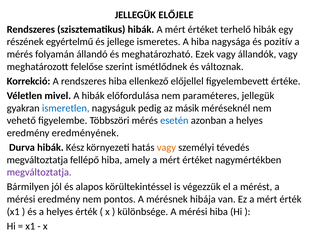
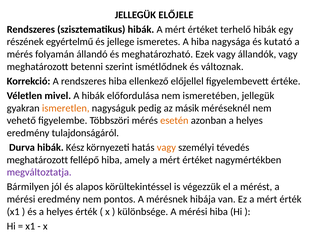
pozitív: pozitív -> kutató (278, 42)
felelőse: felelőse -> betenni (87, 67)
paraméteres: paraméteres -> ismeretében (211, 96)
ismeretlen colour: blue -> orange (66, 108)
esetén colour: blue -> orange (174, 121)
eredményének: eredményének -> tulajdonságáról (85, 133)
megváltoztatja: megváltoztatja -> meghatározott (37, 160)
